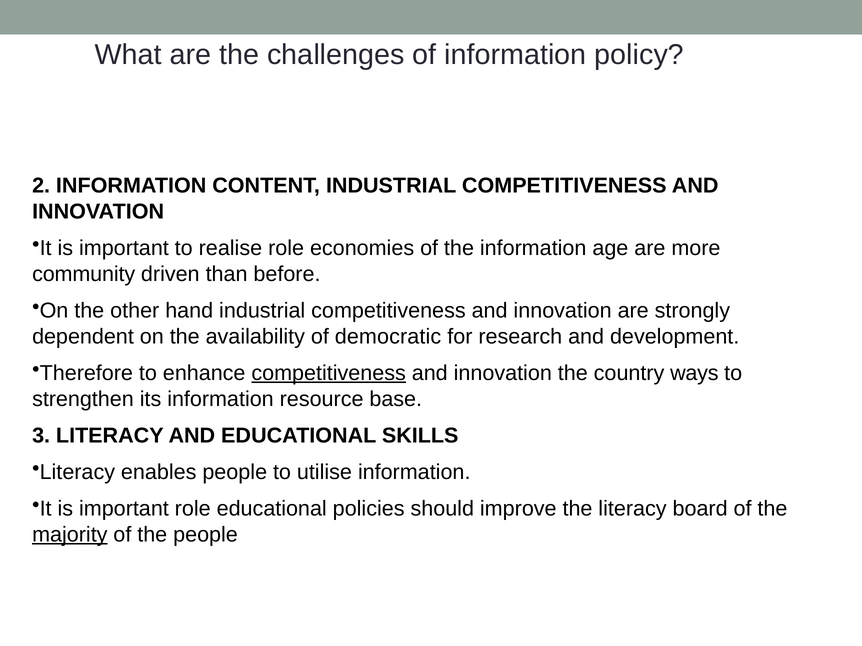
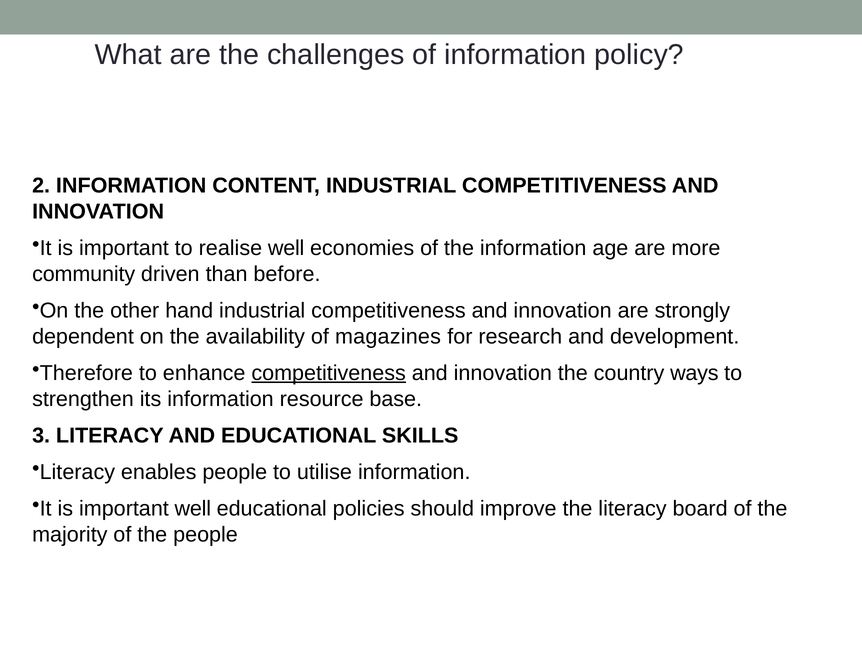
realise role: role -> well (286, 248)
democratic: democratic -> magazines (388, 337)
important role: role -> well (193, 509)
majority underline: present -> none (70, 535)
